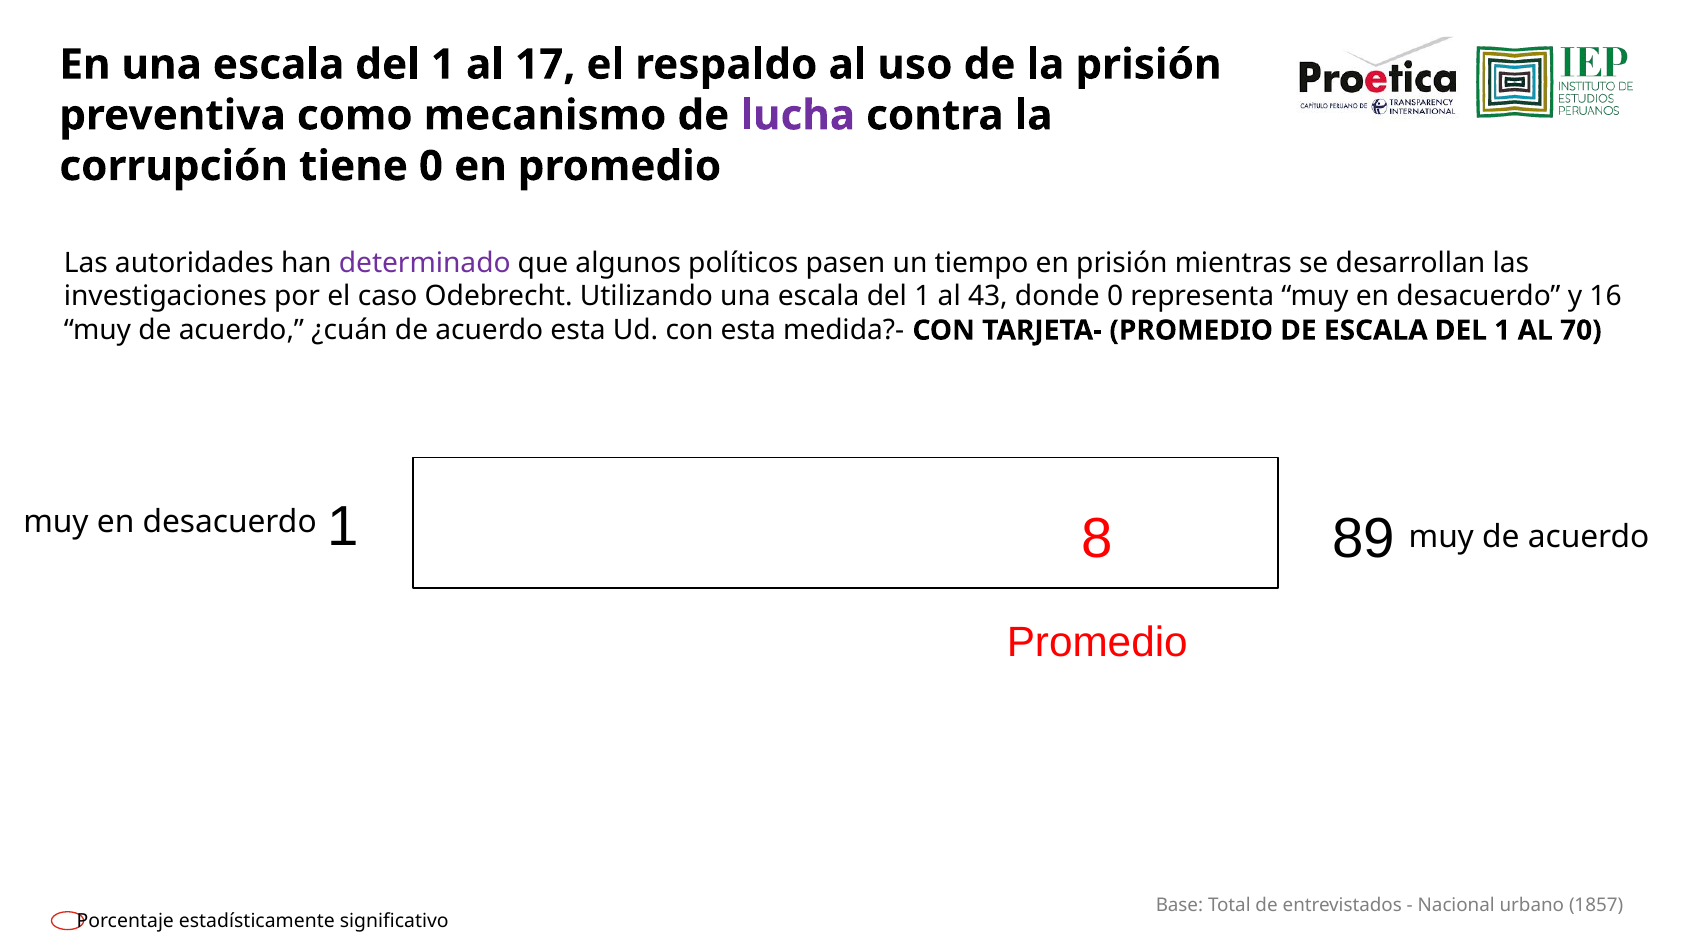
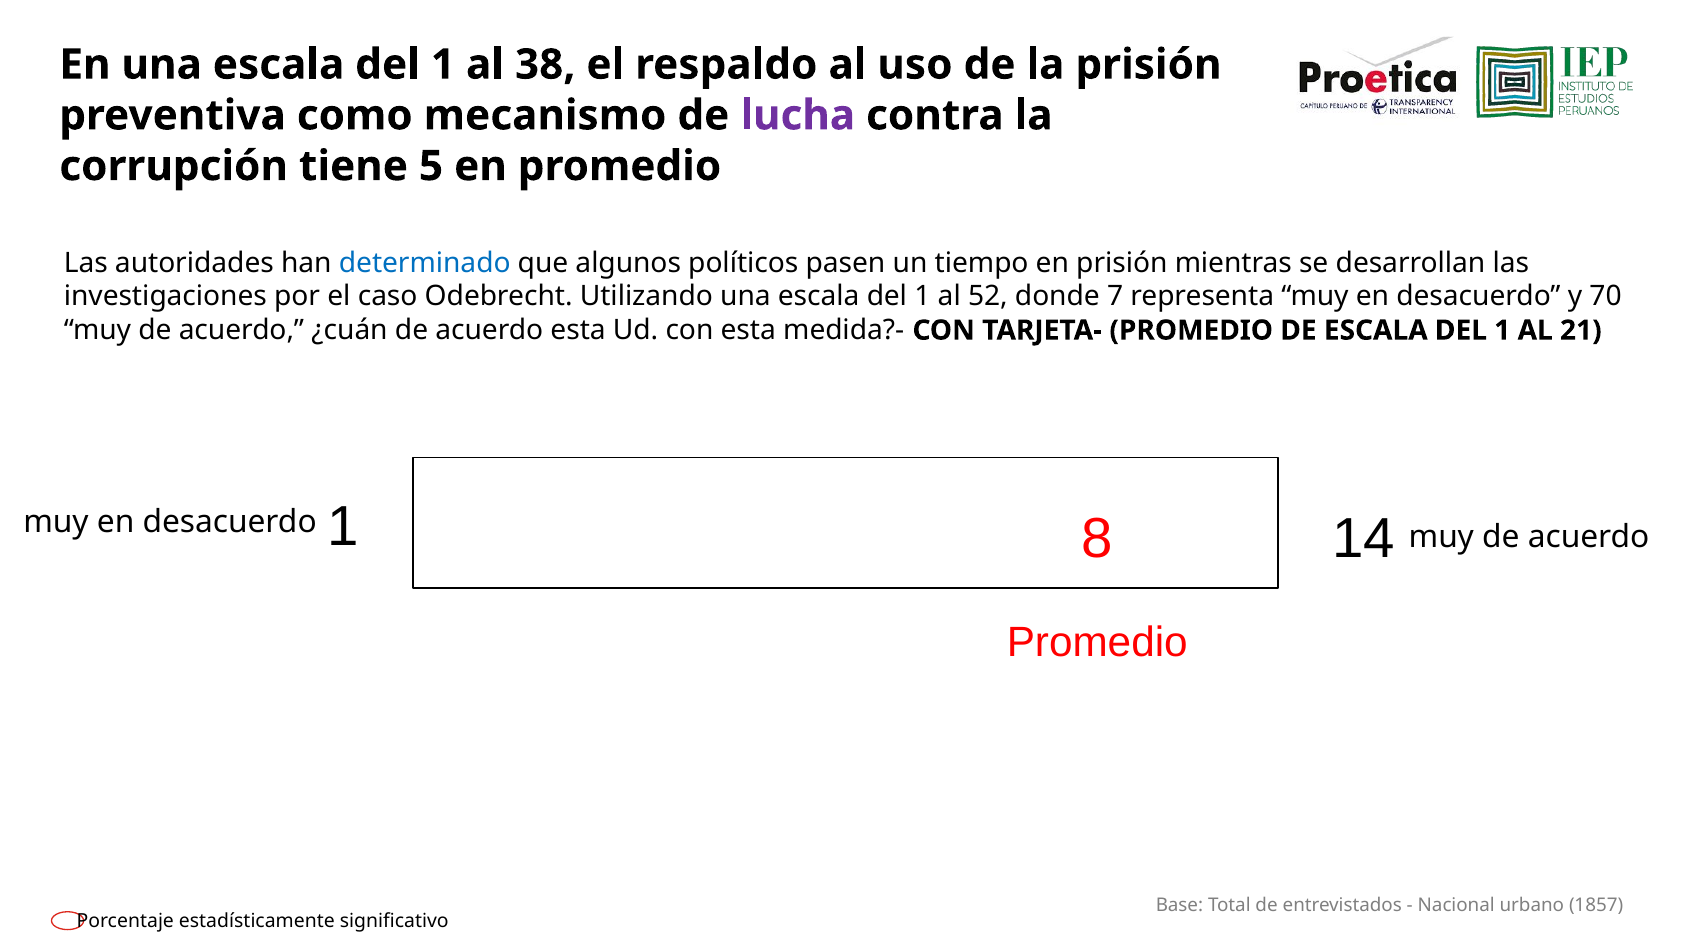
17: 17 -> 38 (545, 65)
tiene 0: 0 -> 5 (431, 166)
determinado colour: purple -> blue (425, 263)
43: 43 -> 52 (988, 296)
donde 0: 0 -> 7 (1115, 296)
16: 16 -> 70 (1605, 296)
70: 70 -> 21 (1581, 330)
89: 89 -> 14 (1364, 538)
